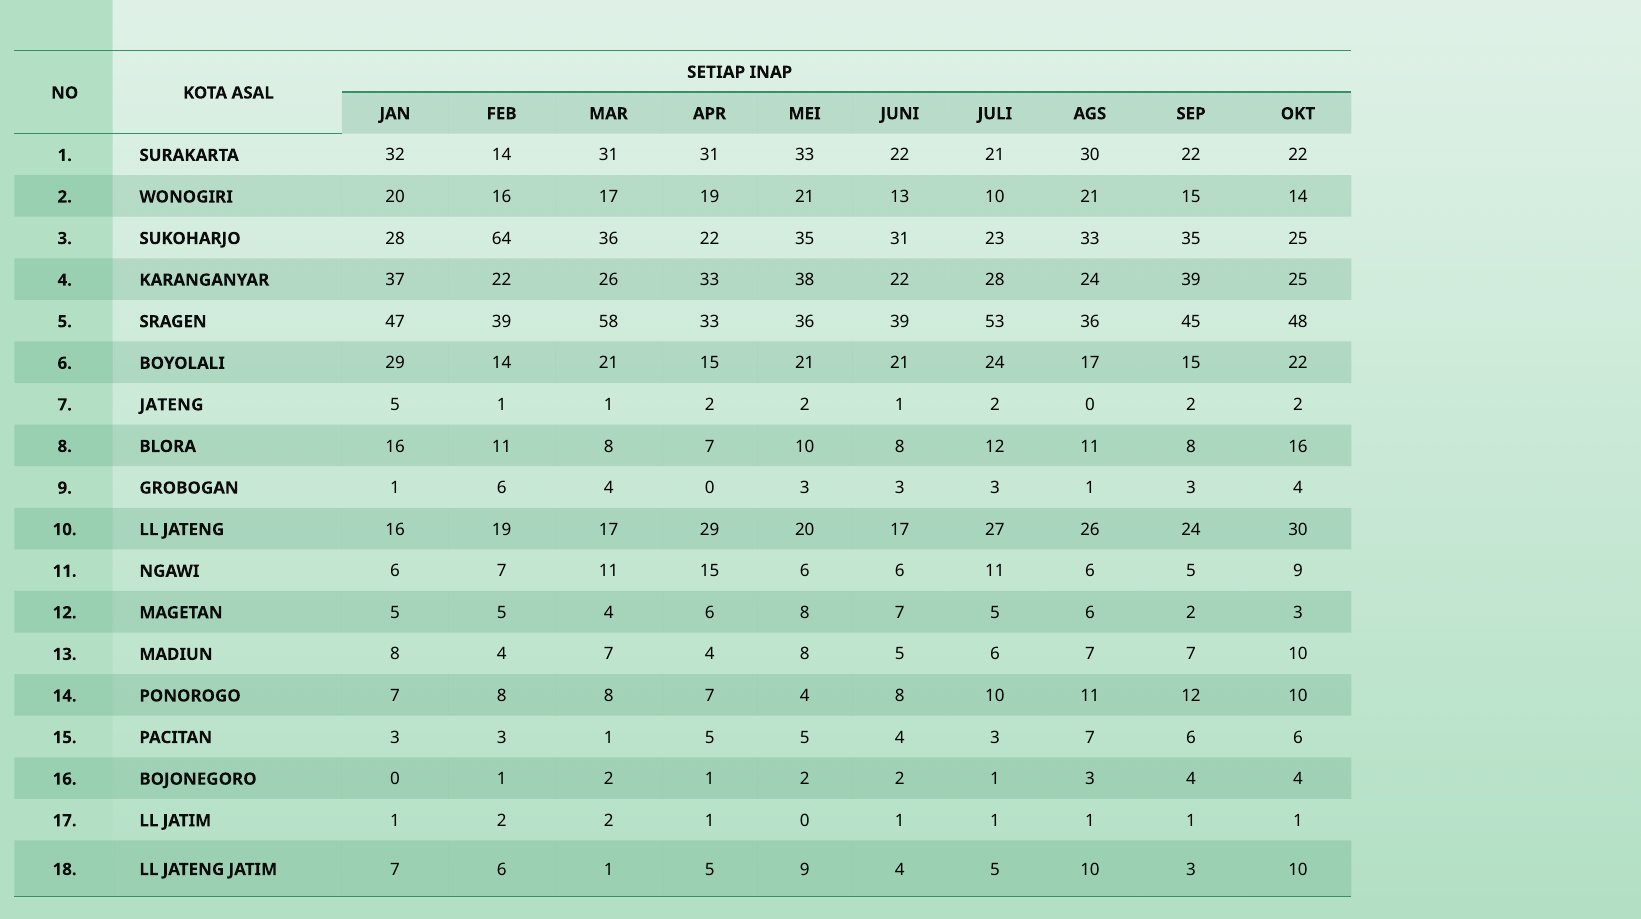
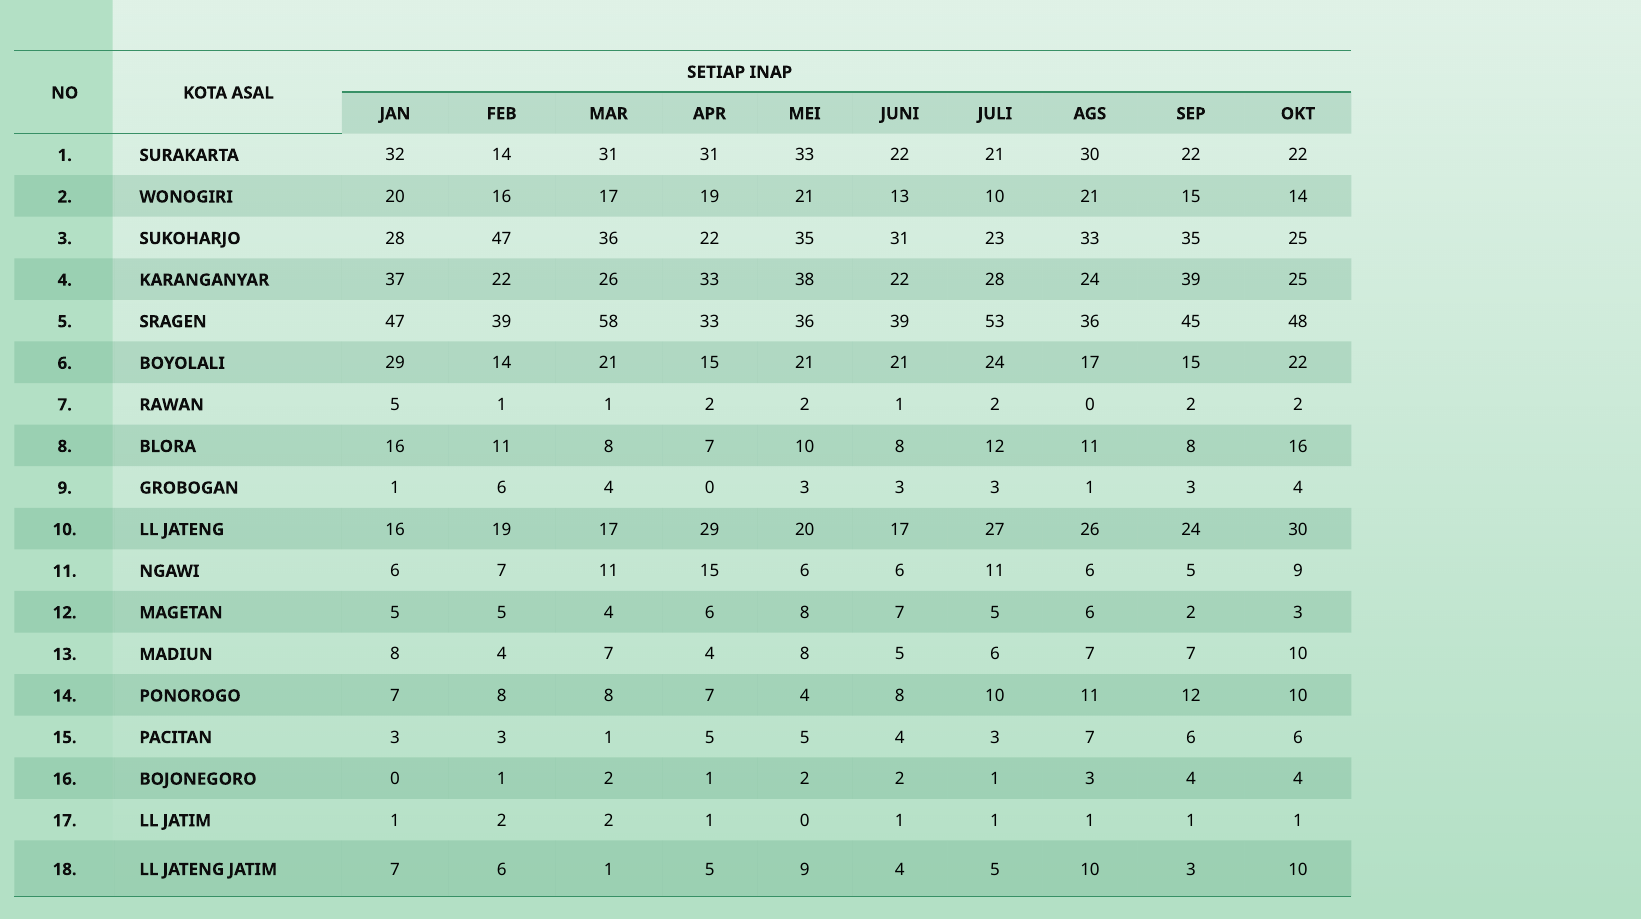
28 64: 64 -> 47 (502, 239)
7 JATENG: JATENG -> RAWAN (172, 405)
